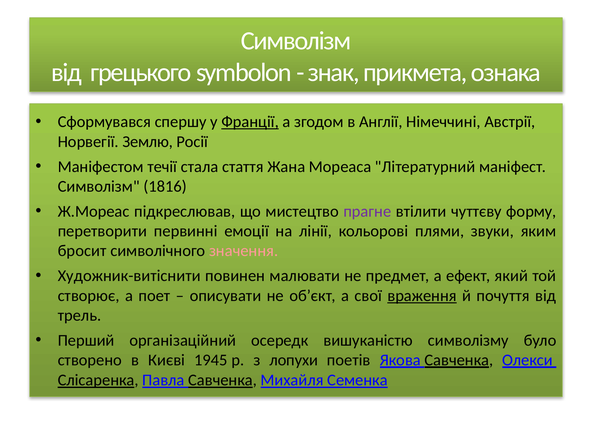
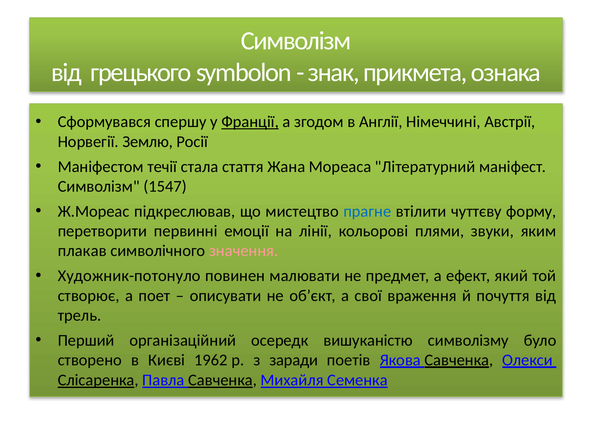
1816: 1816 -> 1547 (165, 186)
прагне colour: purple -> blue (367, 211)
бросит: бросит -> плакав (82, 251)
Художник-витіснити: Художник-витіснити -> Художник-потонуло (129, 276)
враження underline: present -> none (422, 296)
1945: 1945 -> 1962 (211, 360)
лопухи: лопухи -> заради (294, 360)
